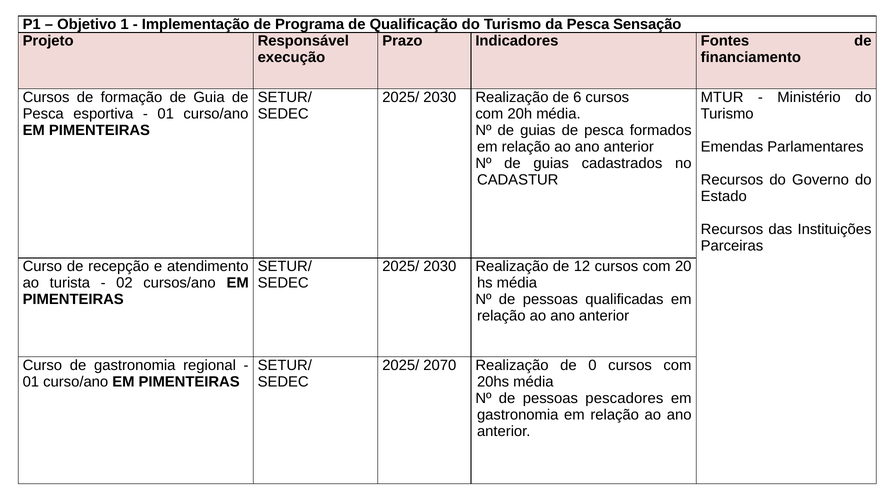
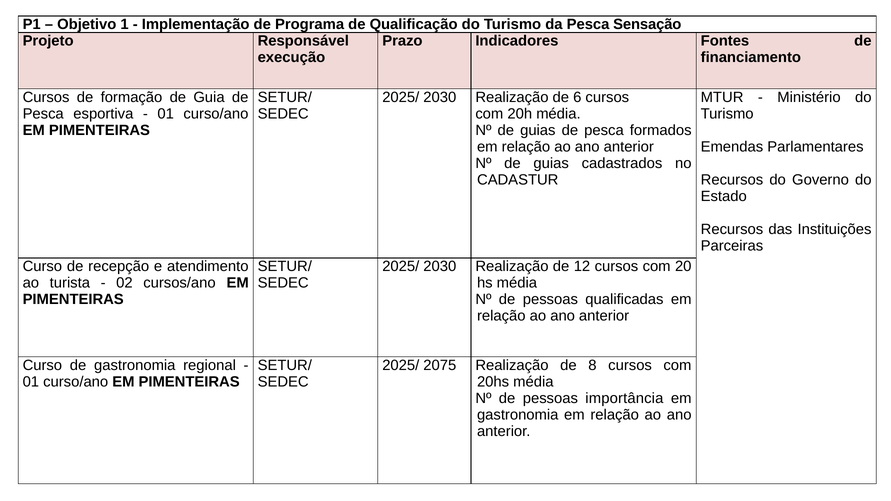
2070: 2070 -> 2075 (440, 365)
0: 0 -> 8 (592, 365)
pescadores: pescadores -> importância (624, 398)
